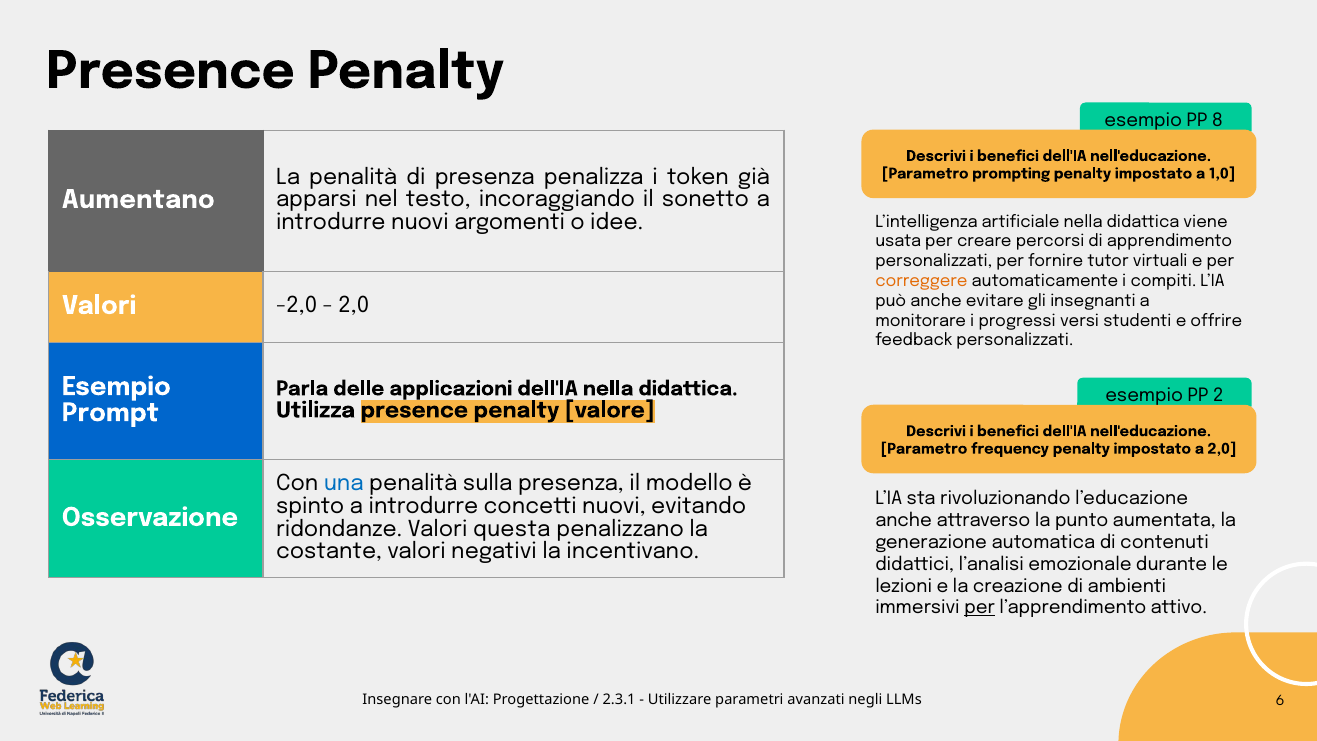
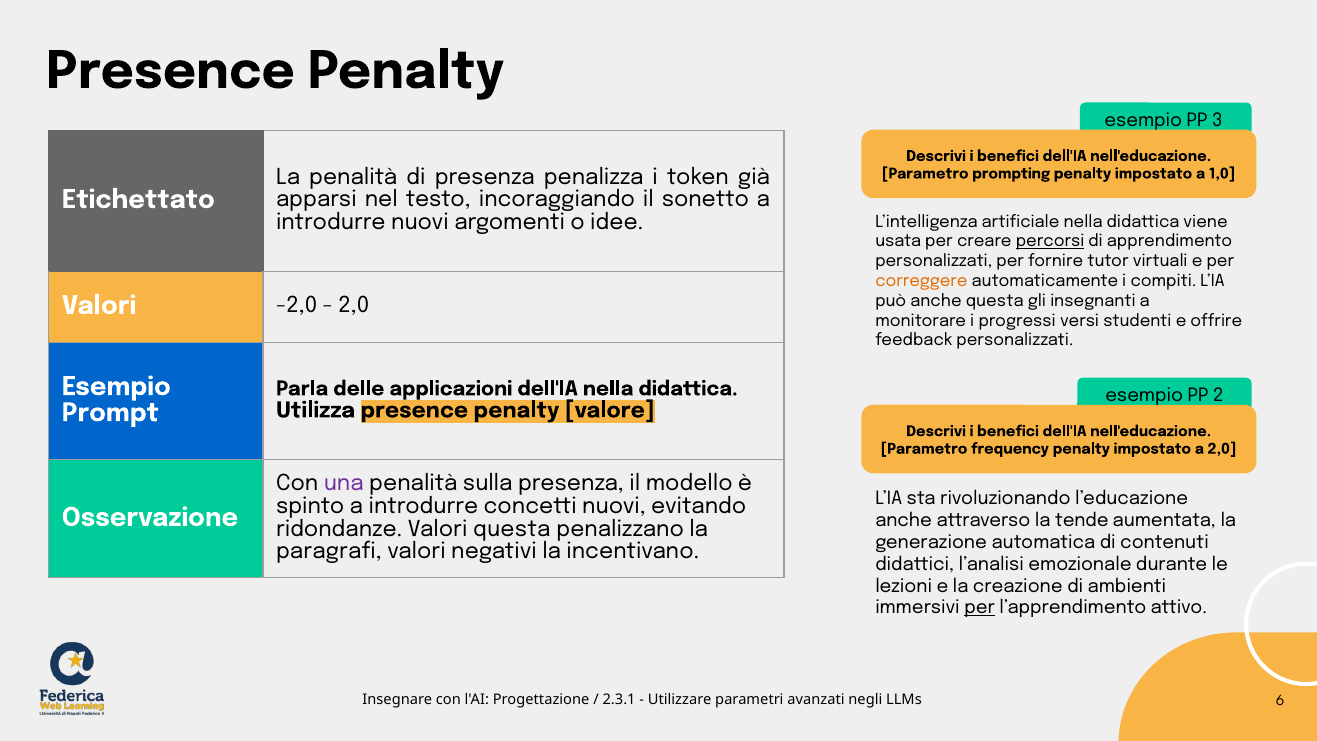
8: 8 -> 3 (1217, 120)
Aumentano: Aumentano -> Etichettato (138, 199)
percorsi underline: none -> present (1050, 241)
anche evitare: evitare -> questa (995, 301)
una colour: blue -> purple (344, 483)
punto: punto -> tende (1082, 520)
costante: costante -> paragrafi (329, 551)
